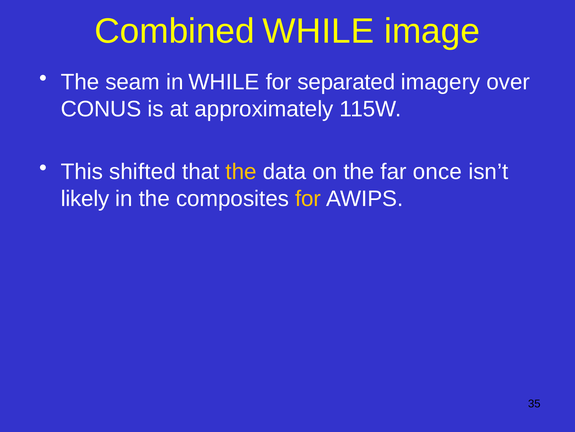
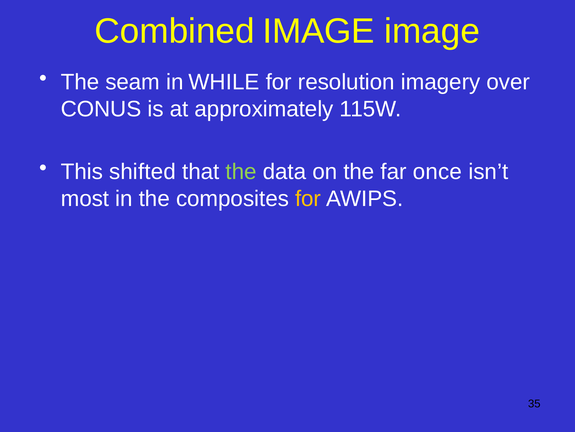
Combined WHILE: WHILE -> IMAGE (319, 31)
separated: separated -> resolution (346, 82)
the colour: yellow -> light green (241, 171)
likely: likely -> most (85, 198)
